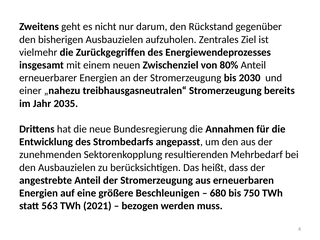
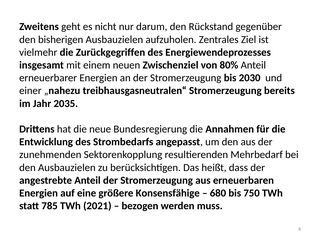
Beschleunigen: Beschleunigen -> Konsensfähige (168, 193)
563: 563 -> 785 (50, 206)
